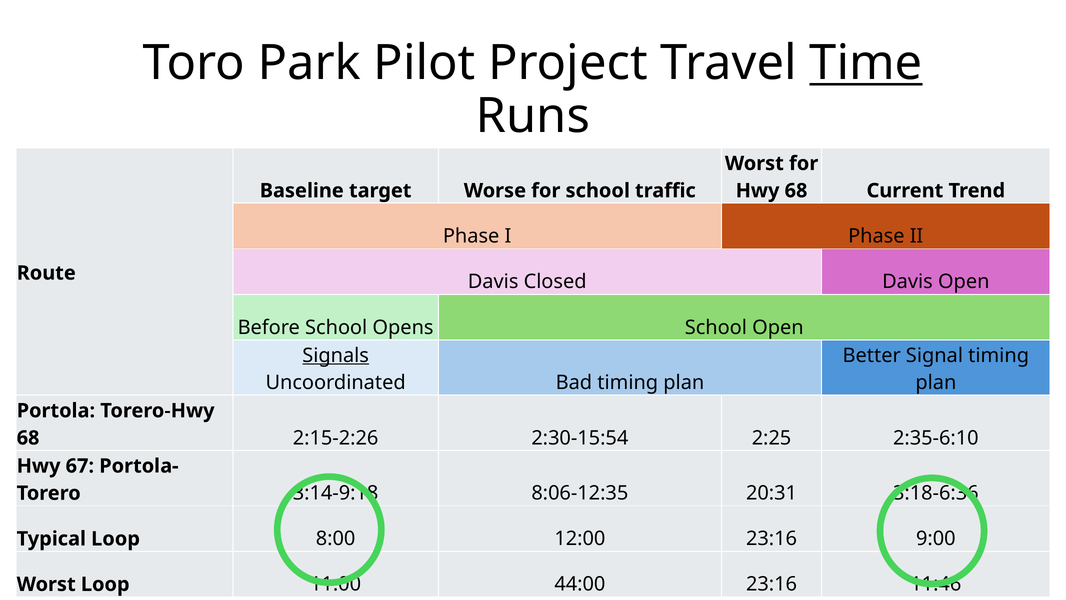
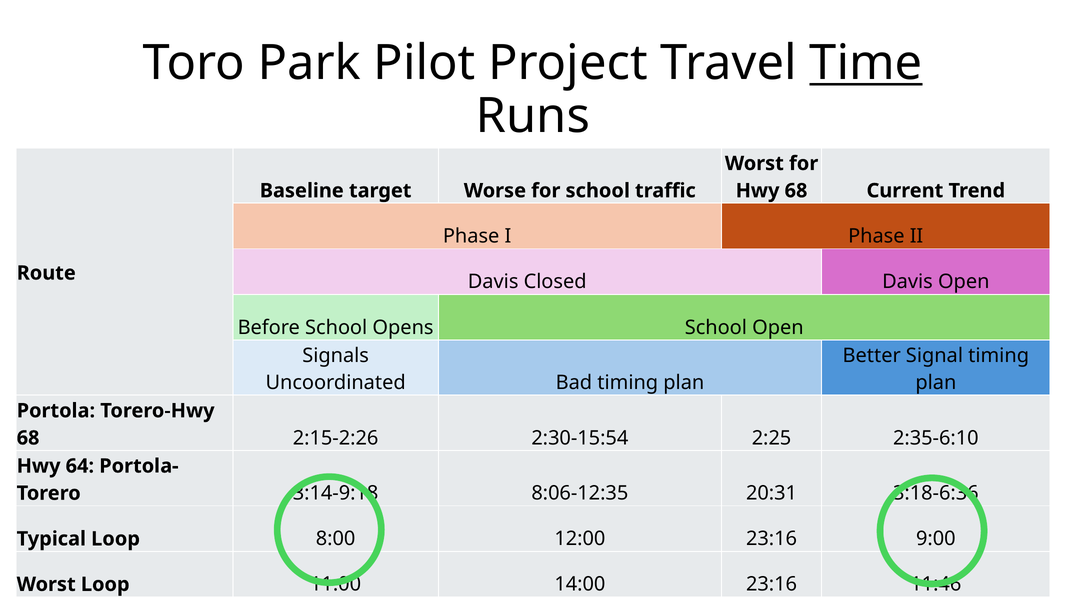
Signals underline: present -> none (336, 355)
67: 67 -> 64 (80, 466)
44:00: 44:00 -> 14:00 (580, 584)
